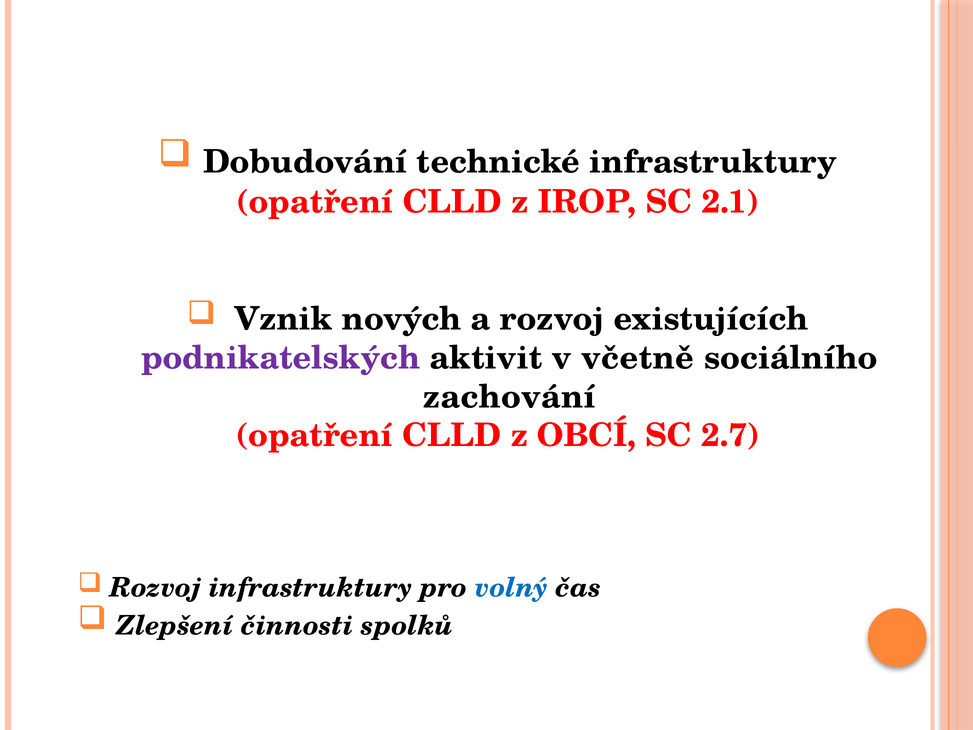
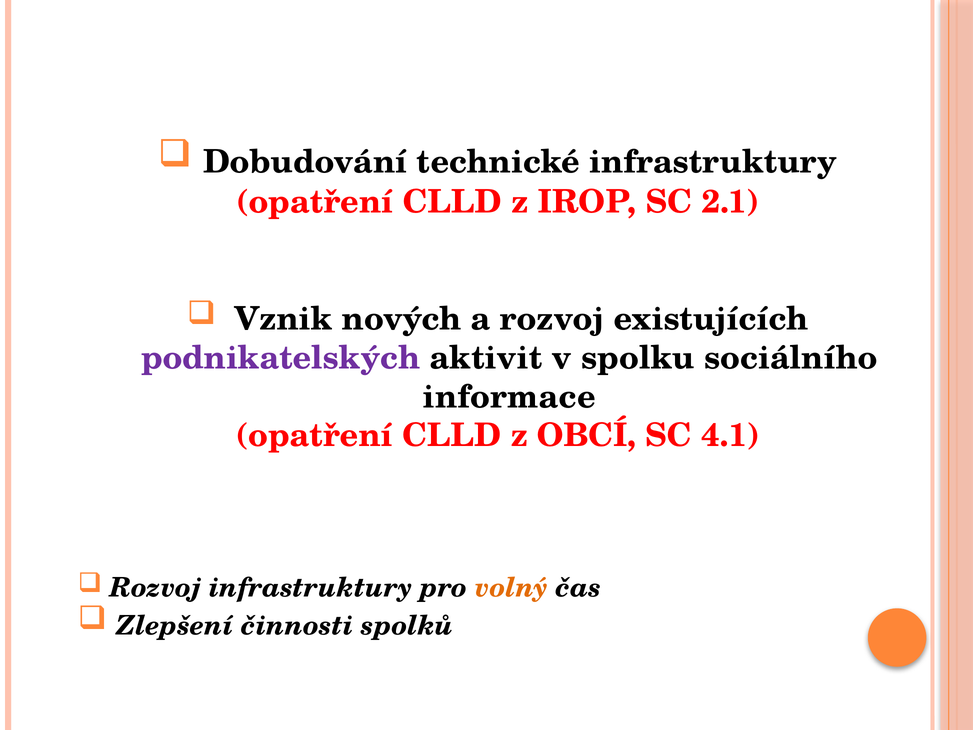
včetně: včetně -> spolku (638, 358)
zachování: zachování -> informace (509, 397)
2.7: 2.7 -> 4.1 (731, 436)
volný colour: blue -> orange (511, 588)
